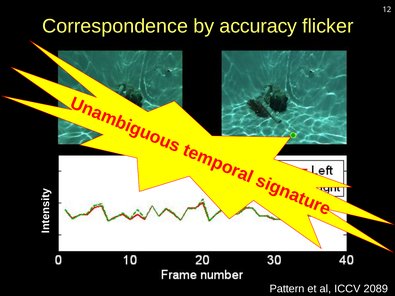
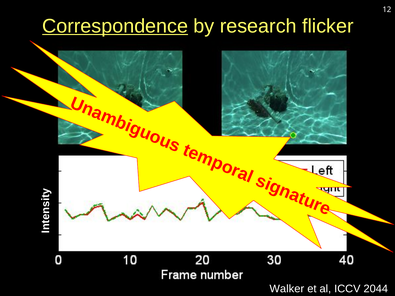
Correspondence underline: none -> present (115, 26)
accuracy: accuracy -> research (258, 26)
Pattern: Pattern -> Walker (287, 289)
2089: 2089 -> 2044 (376, 289)
